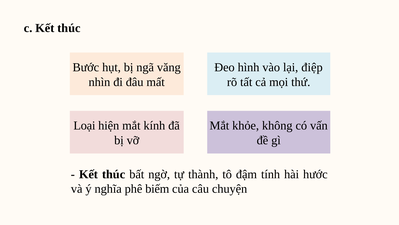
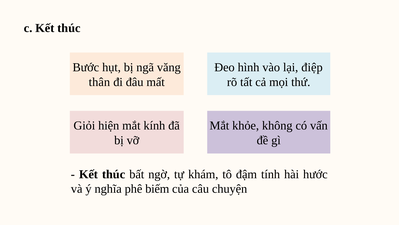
nhìn: nhìn -> thân (99, 82)
Loại: Loại -> Giỏi (84, 125)
thành: thành -> khám (203, 174)
